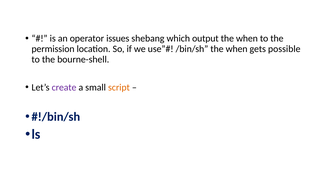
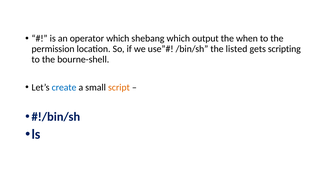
operator issues: issues -> which (118, 38)
/bin/sh the when: when -> listed (237, 49)
possible: possible -> scripting (284, 49)
create colour: purple -> blue (64, 87)
